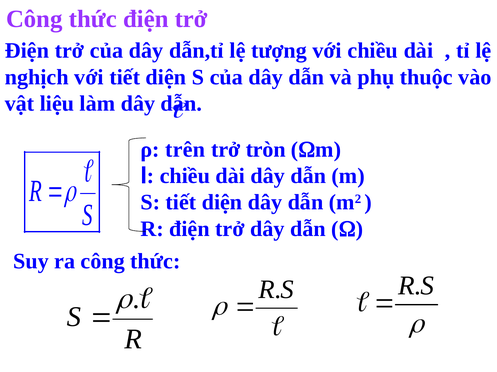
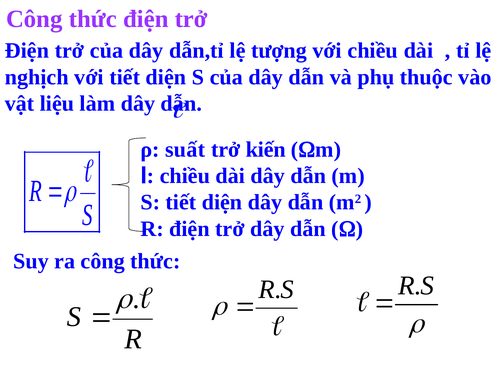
trên: trên -> suất (185, 150)
tròn: tròn -> kiến (266, 150)
